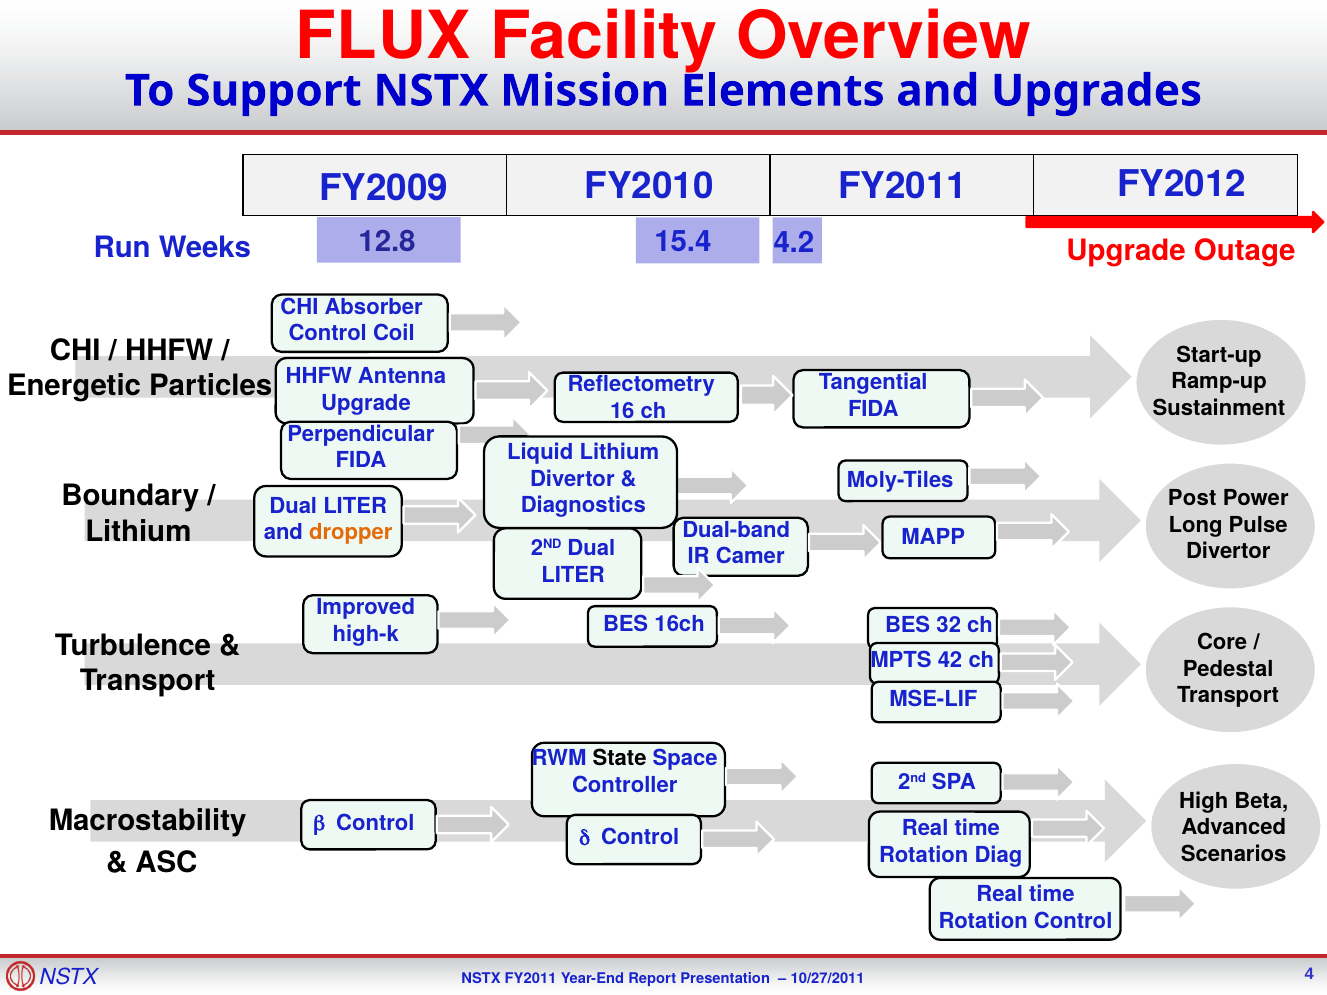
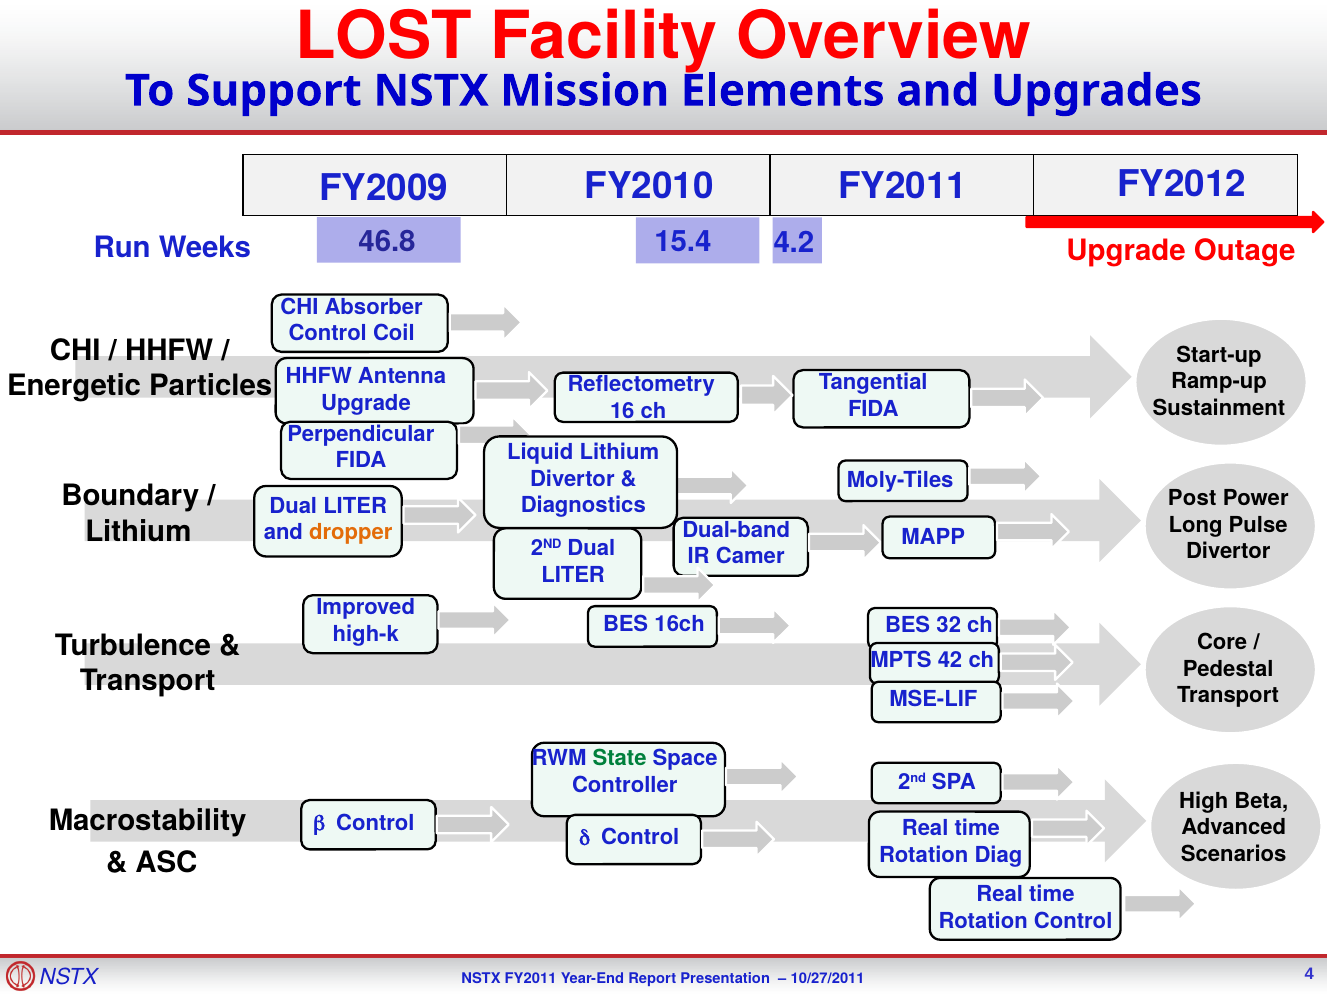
FLUX: FLUX -> LOST (384, 37)
12.8: 12.8 -> 46.8 (387, 242)
State colour: black -> green (620, 759)
